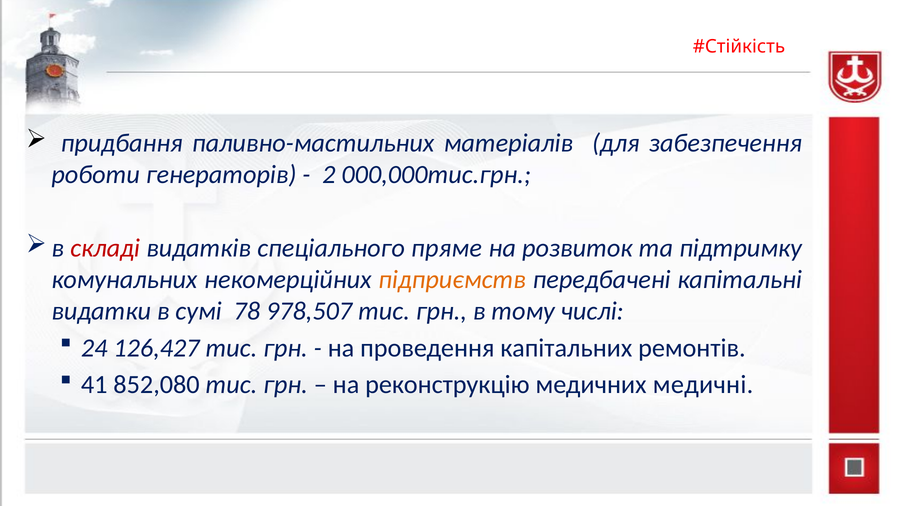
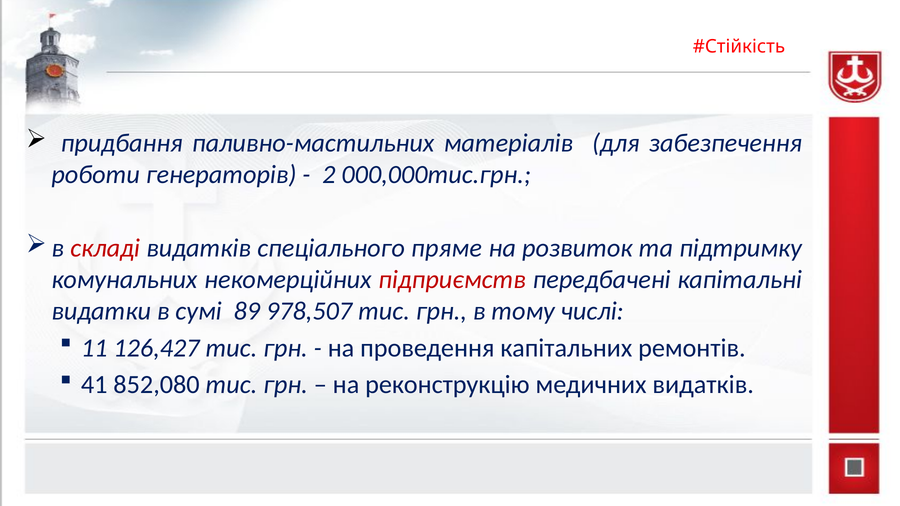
підприємств colour: orange -> red (452, 280)
78: 78 -> 89 (247, 311)
24: 24 -> 11 (94, 348)
медичних медичні: медичні -> видатків (703, 385)
